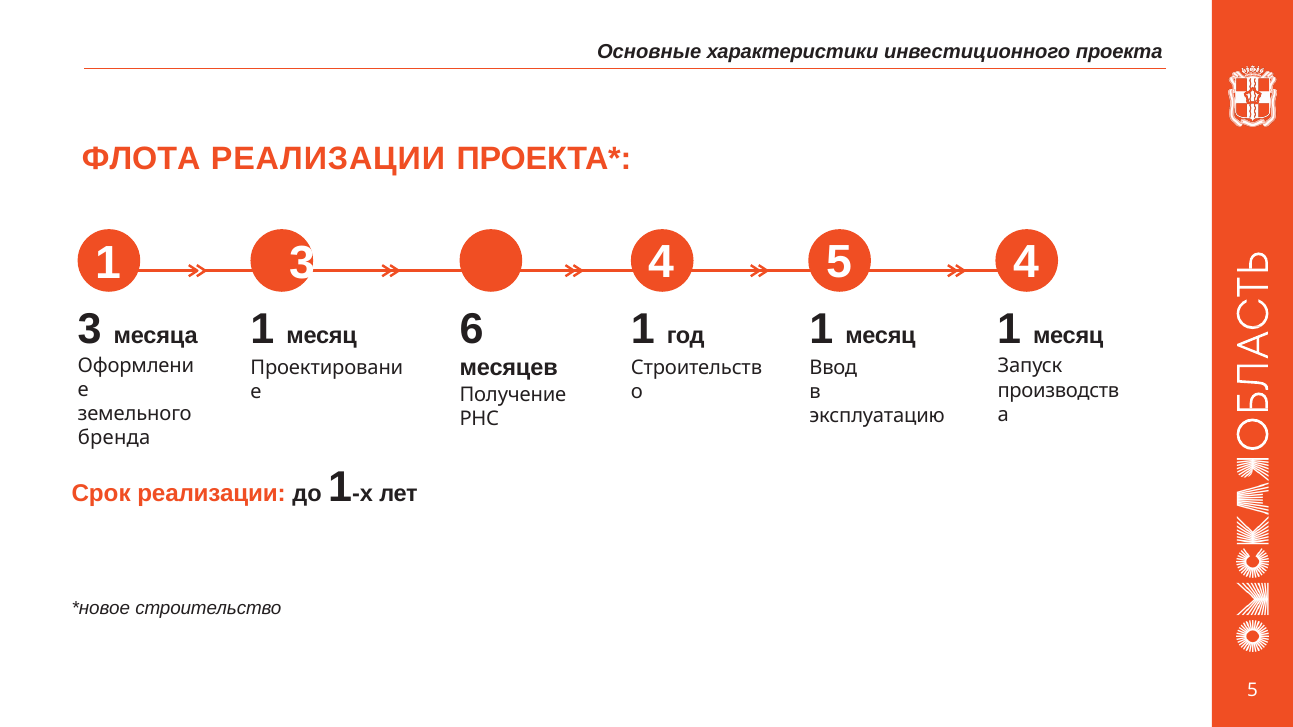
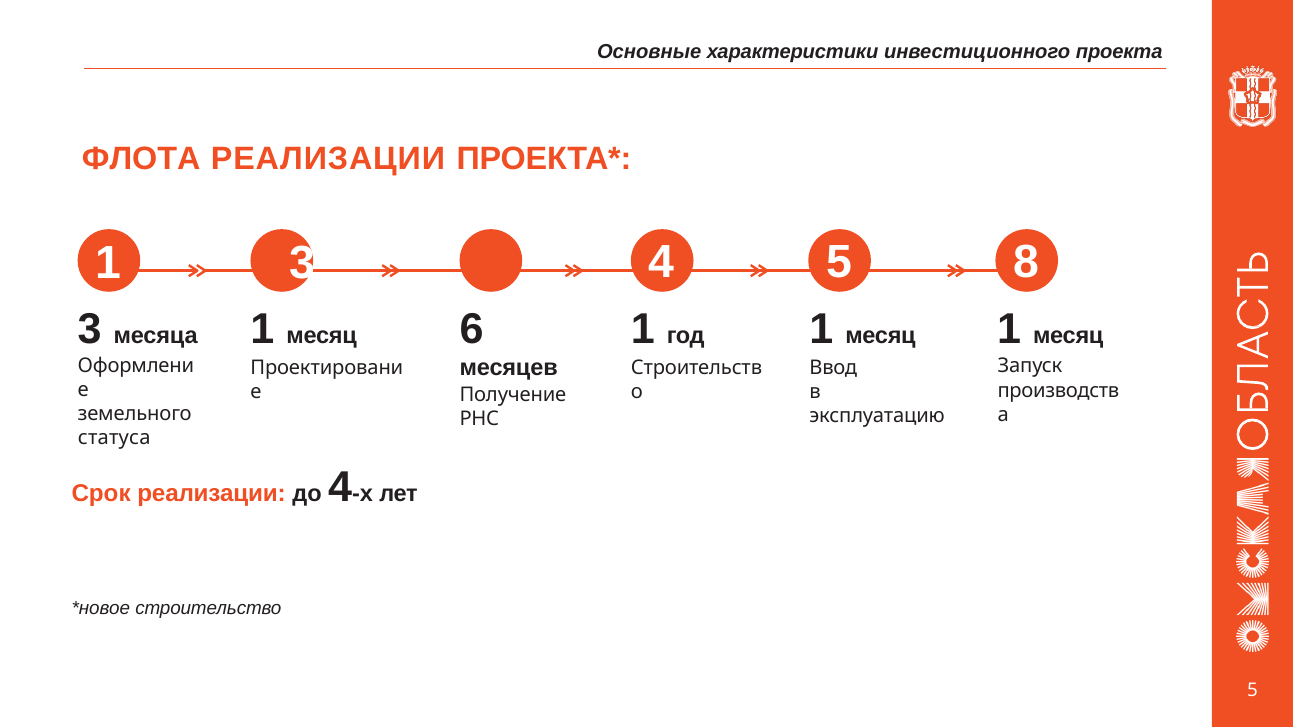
4 4: 4 -> 8 (1026, 262)
бренда: бренда -> статуса (114, 438)
до 1: 1 -> 4 (340, 487)
